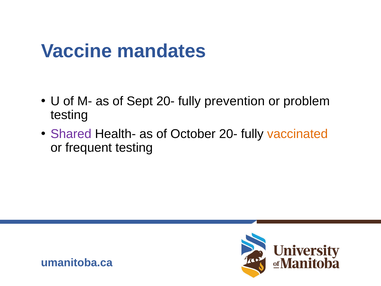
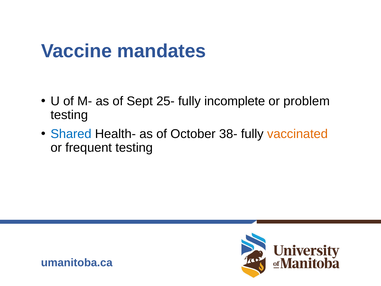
Sept 20-: 20- -> 25- (165, 101)
prevention: prevention -> incomplete (235, 101)
Shared colour: purple -> blue (71, 134)
October 20-: 20- -> 38- (228, 134)
